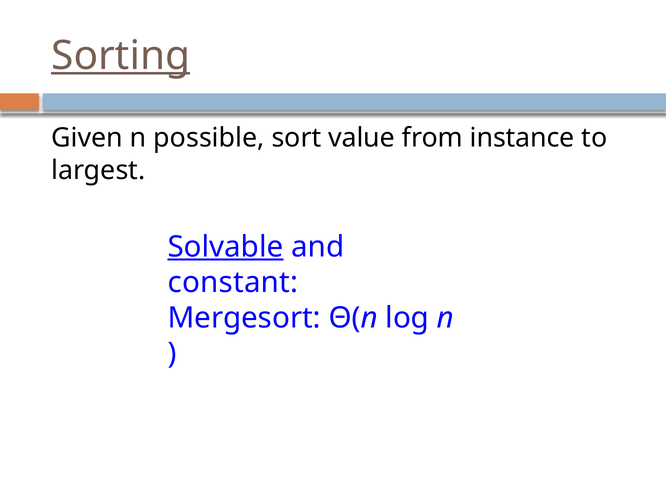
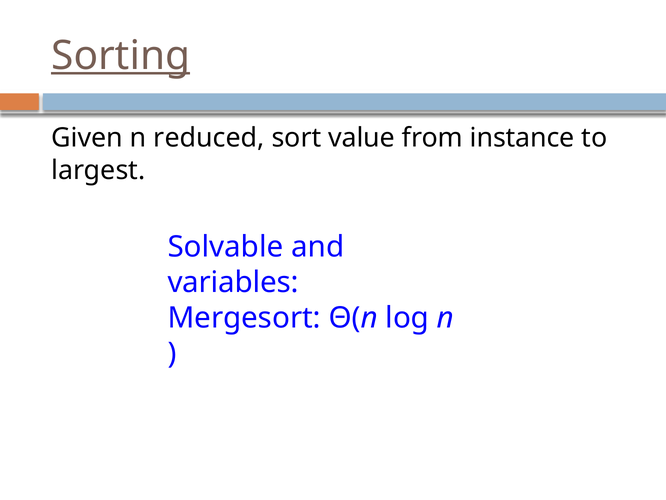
possible: possible -> reduced (209, 138)
Solvable underline: present -> none (226, 247)
constant: constant -> variables (233, 282)
